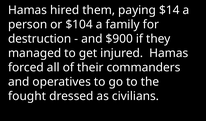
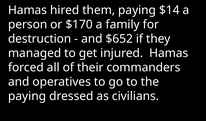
$104: $104 -> $170 (79, 24)
$900: $900 -> $652 (119, 39)
fought: fought -> paying (27, 96)
